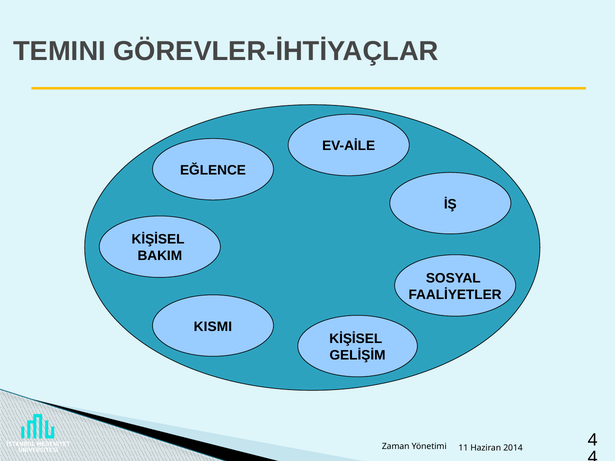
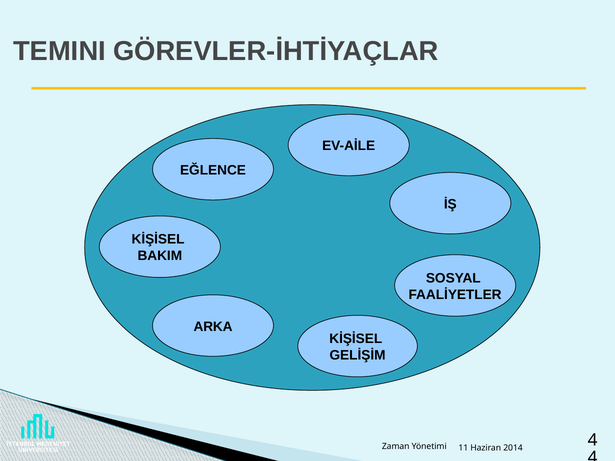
KISMI: KISMI -> ARKA (213, 327)
